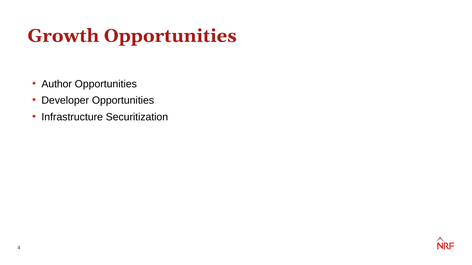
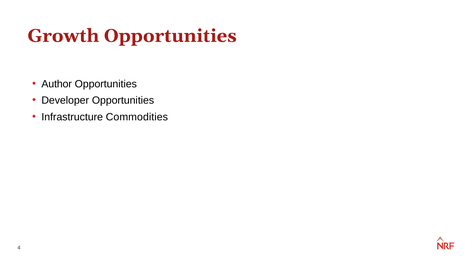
Securitization: Securitization -> Commodities (137, 117)
